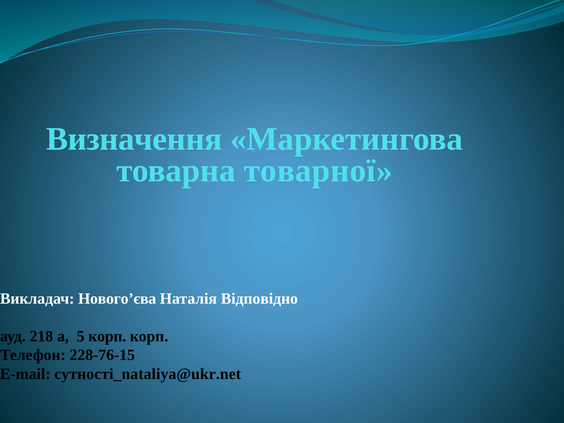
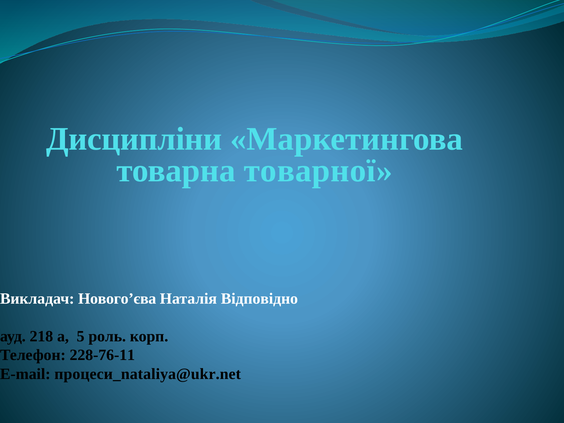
Визначення: Визначення -> Дисципліни (134, 139)
5 корп: корп -> роль (107, 336)
228-76-15: 228-76-15 -> 228-76-11 (102, 355)
сутності_nataliya@ukr.net: сутності_nataliya@ukr.net -> процеси_nataliya@ukr.net (148, 374)
